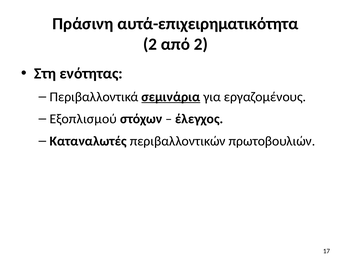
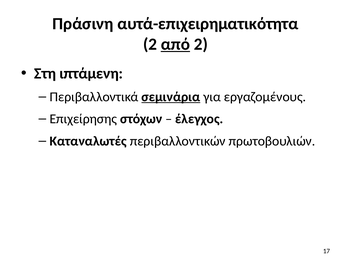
από underline: none -> present (175, 44)
ενότητας: ενότητας -> ιπτάμενη (91, 74)
Εξοπλισμού: Εξοπλισμού -> Επιχείρησης (83, 119)
